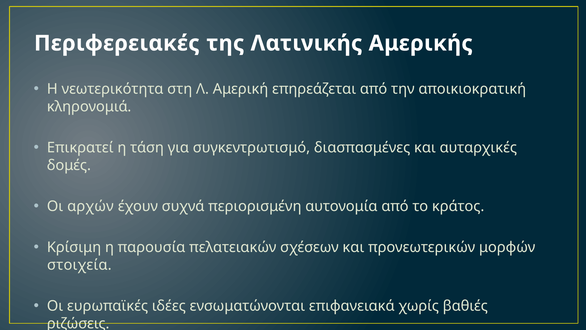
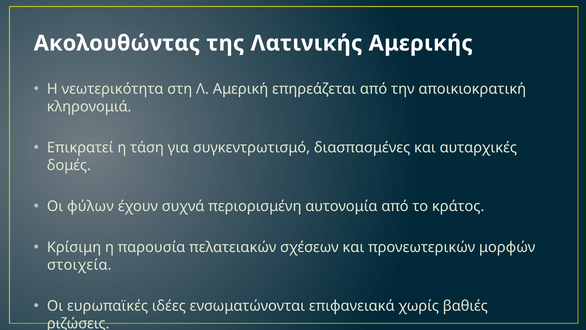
Περιφερειακές: Περιφερειακές -> Ακολουθώντας (117, 43)
αρχών: αρχών -> φύλων (90, 206)
